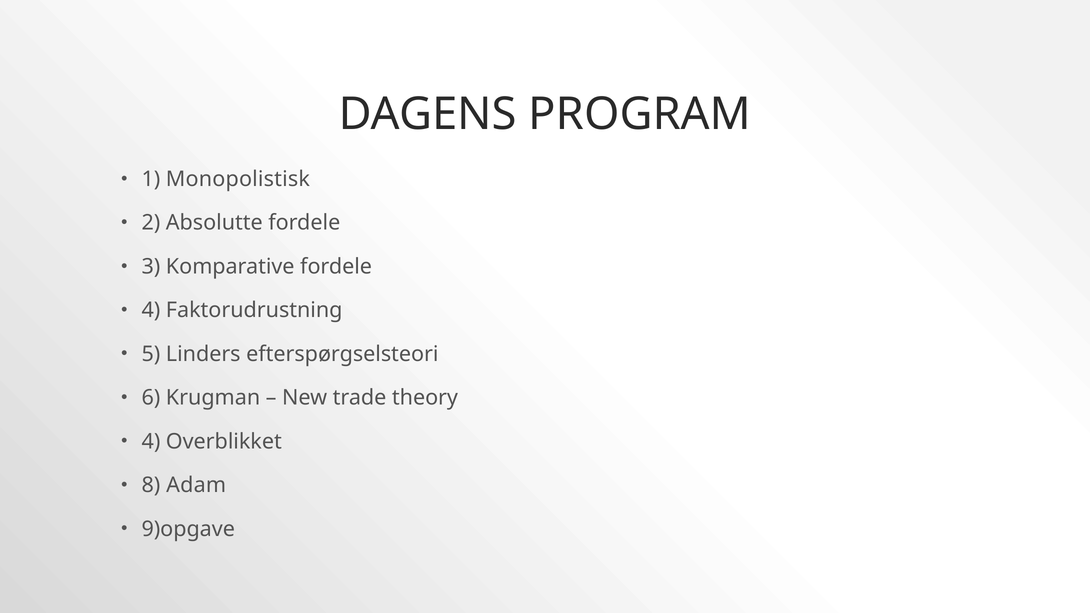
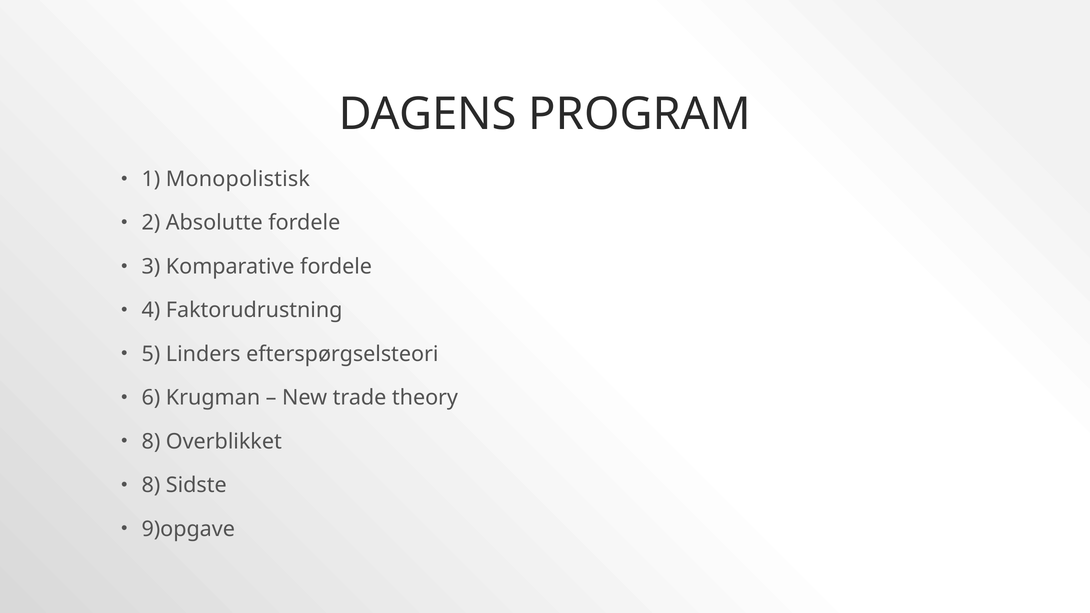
4: 4 -> 8 (151, 442)
Adam: Adam -> Sidste (196, 485)
